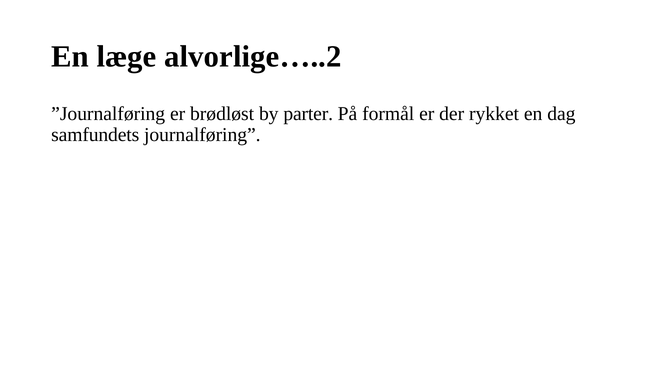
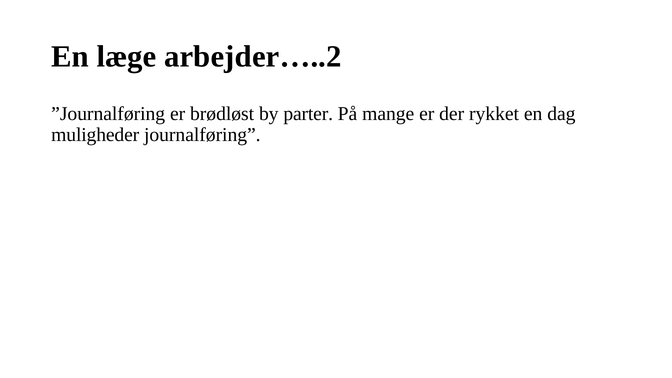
alvorlige…..2: alvorlige…..2 -> arbejder…..2 (253, 56)
formål: formål -> mange (388, 114)
samfundets: samfundets -> muligheder (95, 135)
